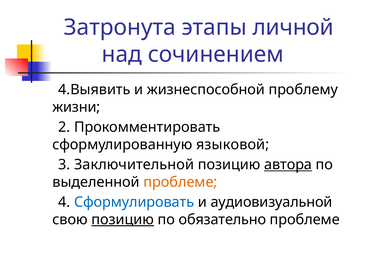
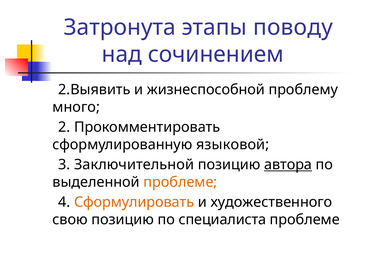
личной: личной -> поводу (293, 27)
4.Выявить: 4.Выявить -> 2.Выявить (94, 90)
жизни: жизни -> много (76, 107)
Сформулировать colour: blue -> orange (134, 202)
аудиовизуальной: аудиовизуальной -> художественного (271, 202)
позицию underline: present -> none (123, 220)
обязательно: обязательно -> специалиста (222, 220)
